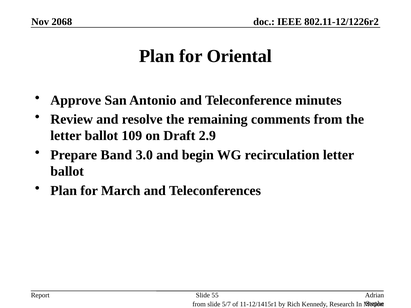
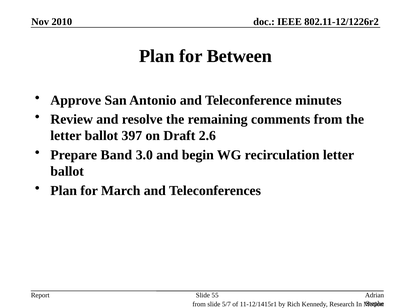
2068: 2068 -> 2010 (62, 22)
Oriental: Oriental -> Between (239, 56)
109: 109 -> 397 (132, 136)
2.9: 2.9 -> 2.6 (207, 136)
